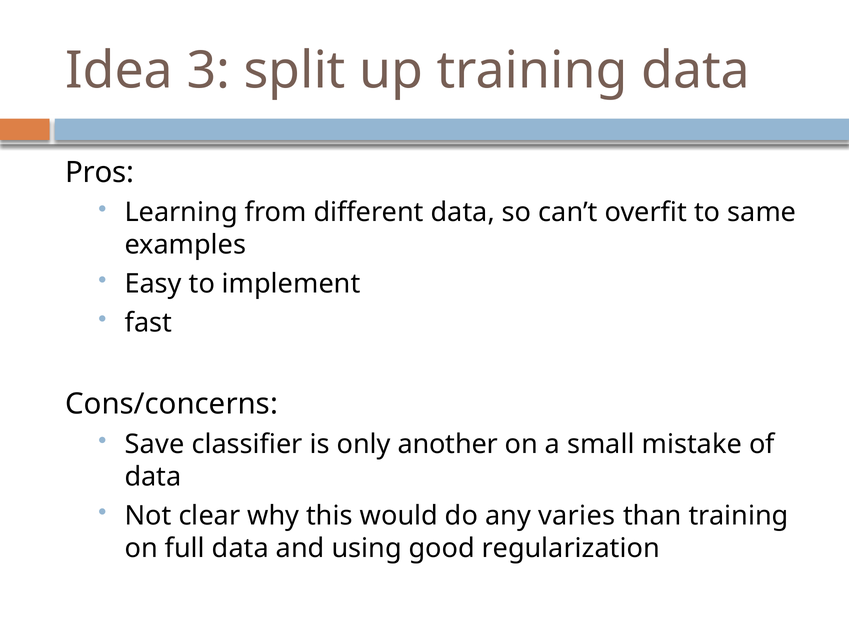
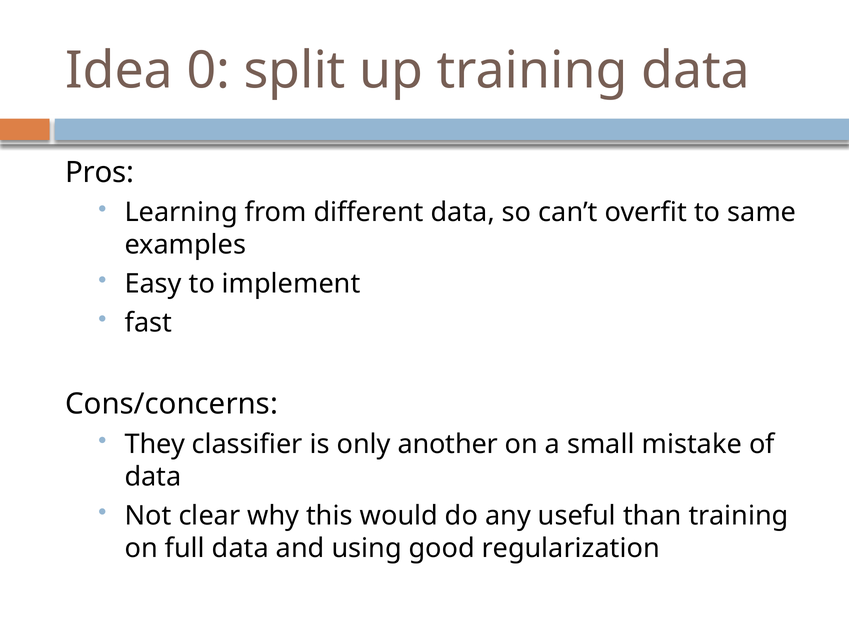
3: 3 -> 0 (208, 71)
Save: Save -> They (155, 445)
varies: varies -> useful (577, 516)
